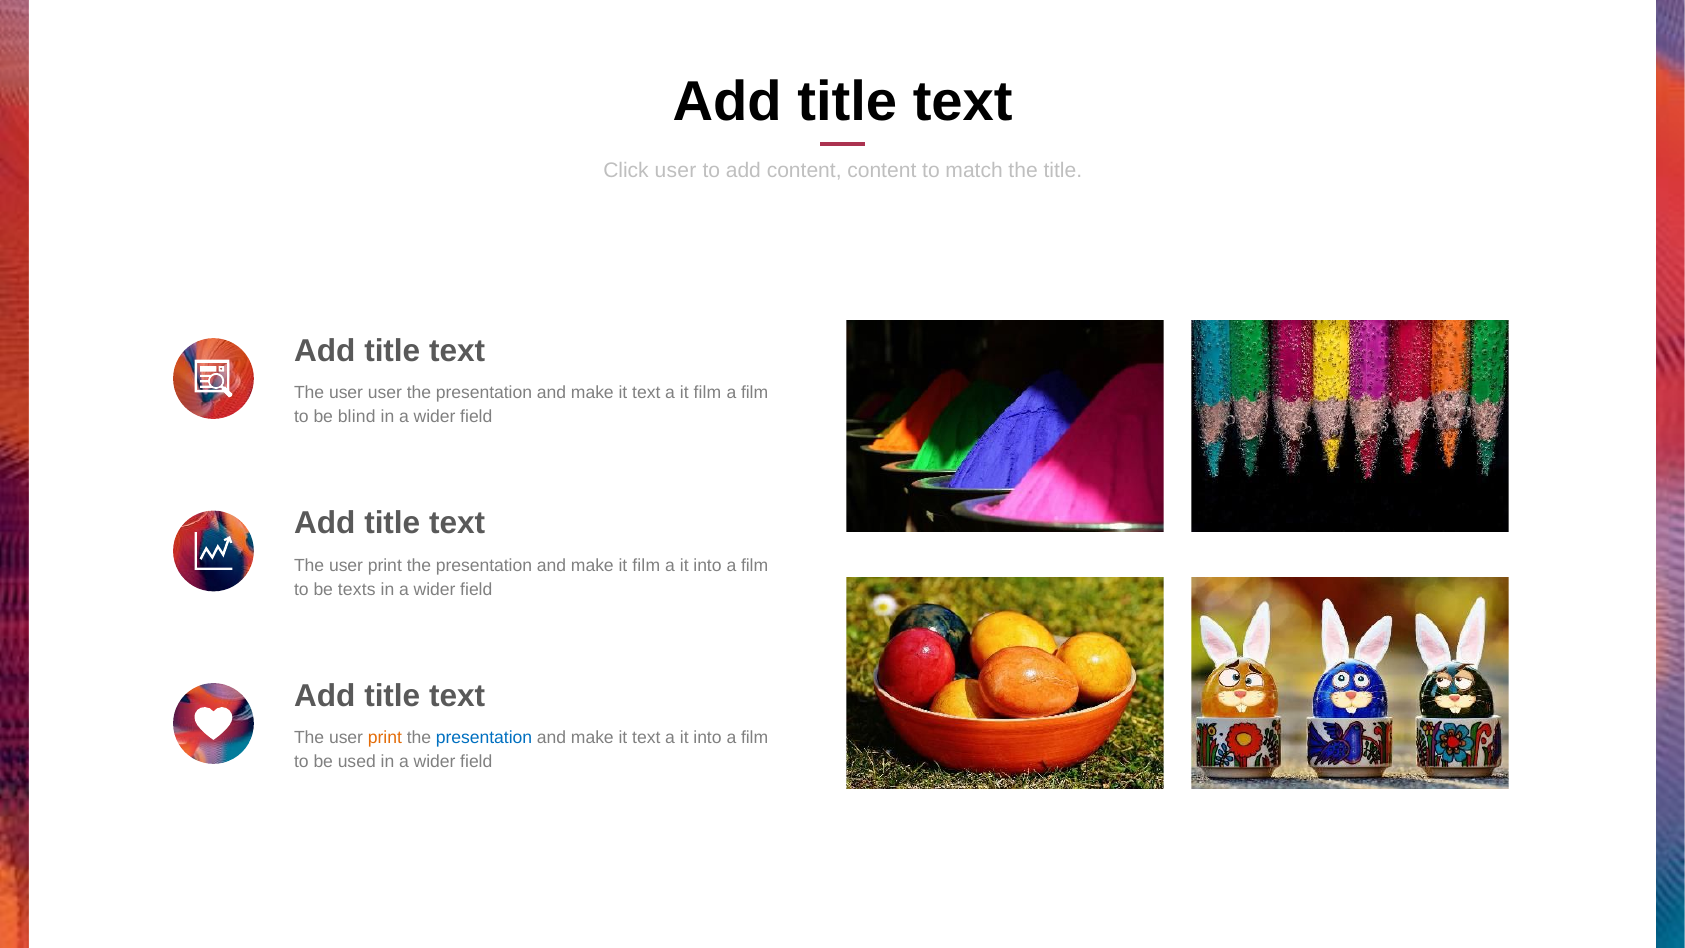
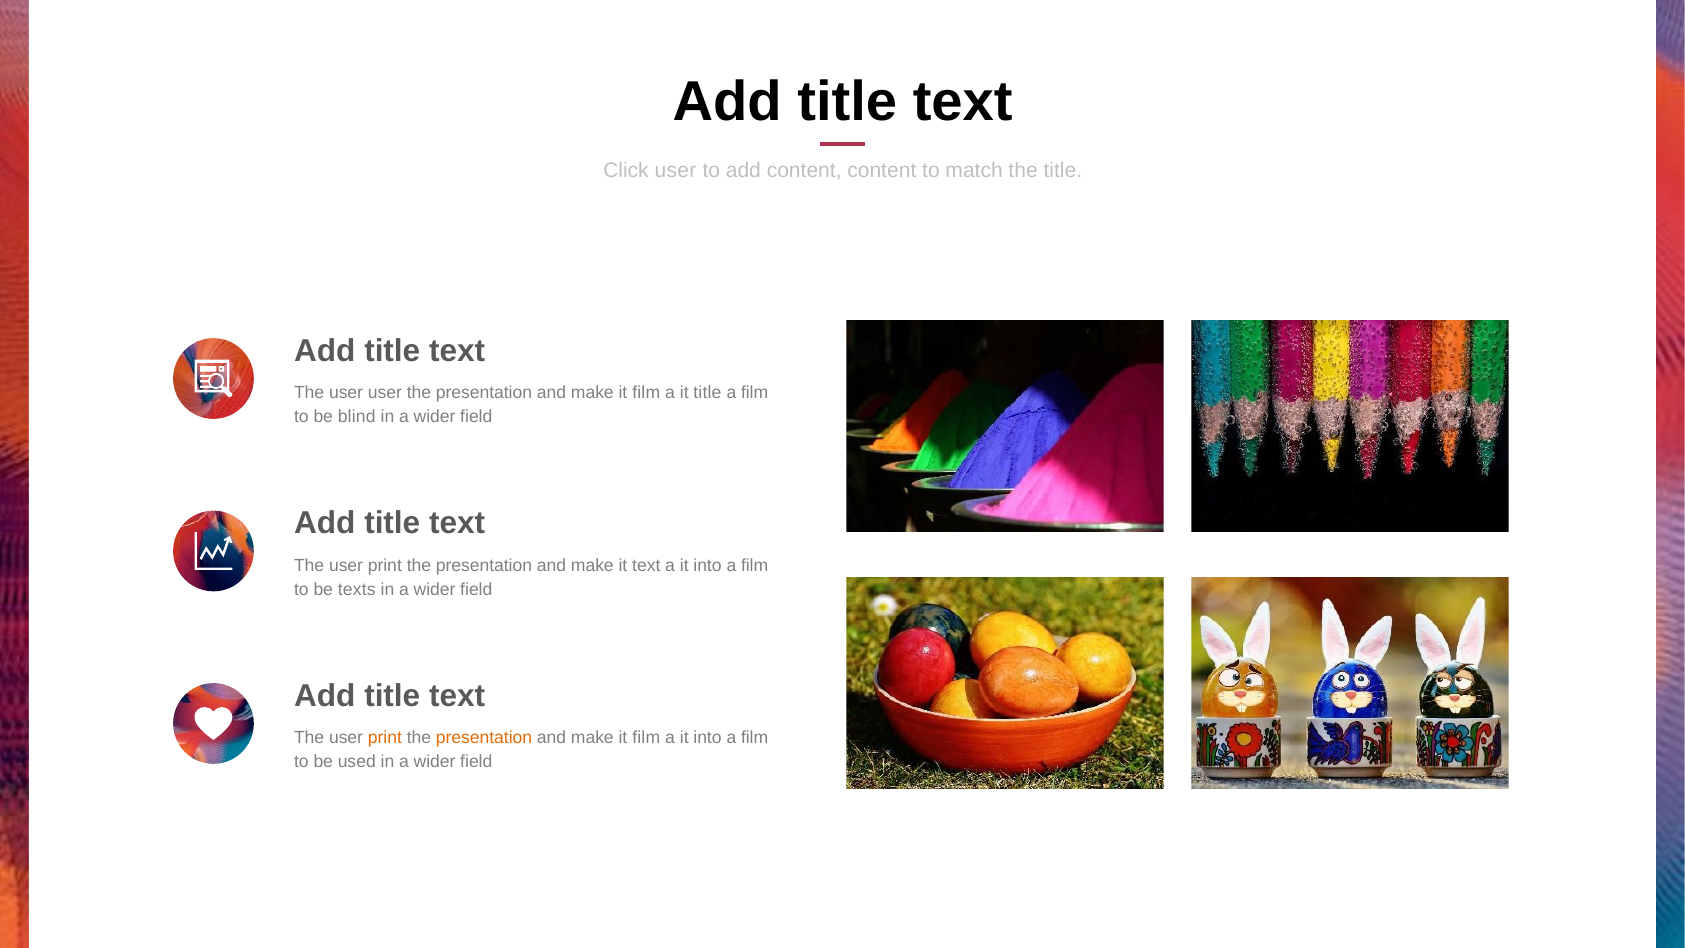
text: text -> film (646, 393)
a it film: film -> title (707, 393)
make it film: film -> text (646, 566)
presentation colour: blue -> orange (484, 738)
text: text -> film (646, 738)
